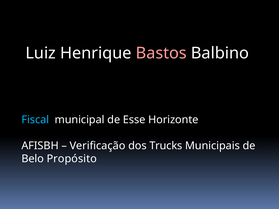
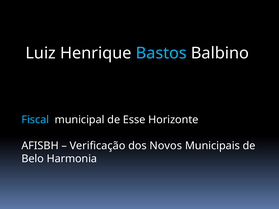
Bastos colour: pink -> light blue (161, 53)
Trucks: Trucks -> Novos (166, 146)
Propósito: Propósito -> Harmonia (72, 159)
